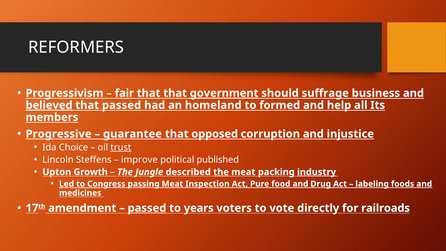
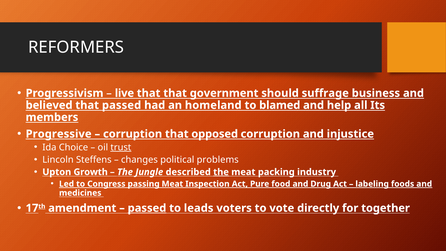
fair: fair -> live (124, 93)
government underline: present -> none (224, 93)
believed underline: present -> none (49, 105)
formed: formed -> blamed (280, 105)
guarantee: guarantee -> corruption (133, 134)
improve: improve -> changes (139, 160)
published: published -> problems (218, 160)
industry underline: present -> none (317, 172)
years: years -> leads (199, 208)
railroads: railroads -> together (386, 208)
